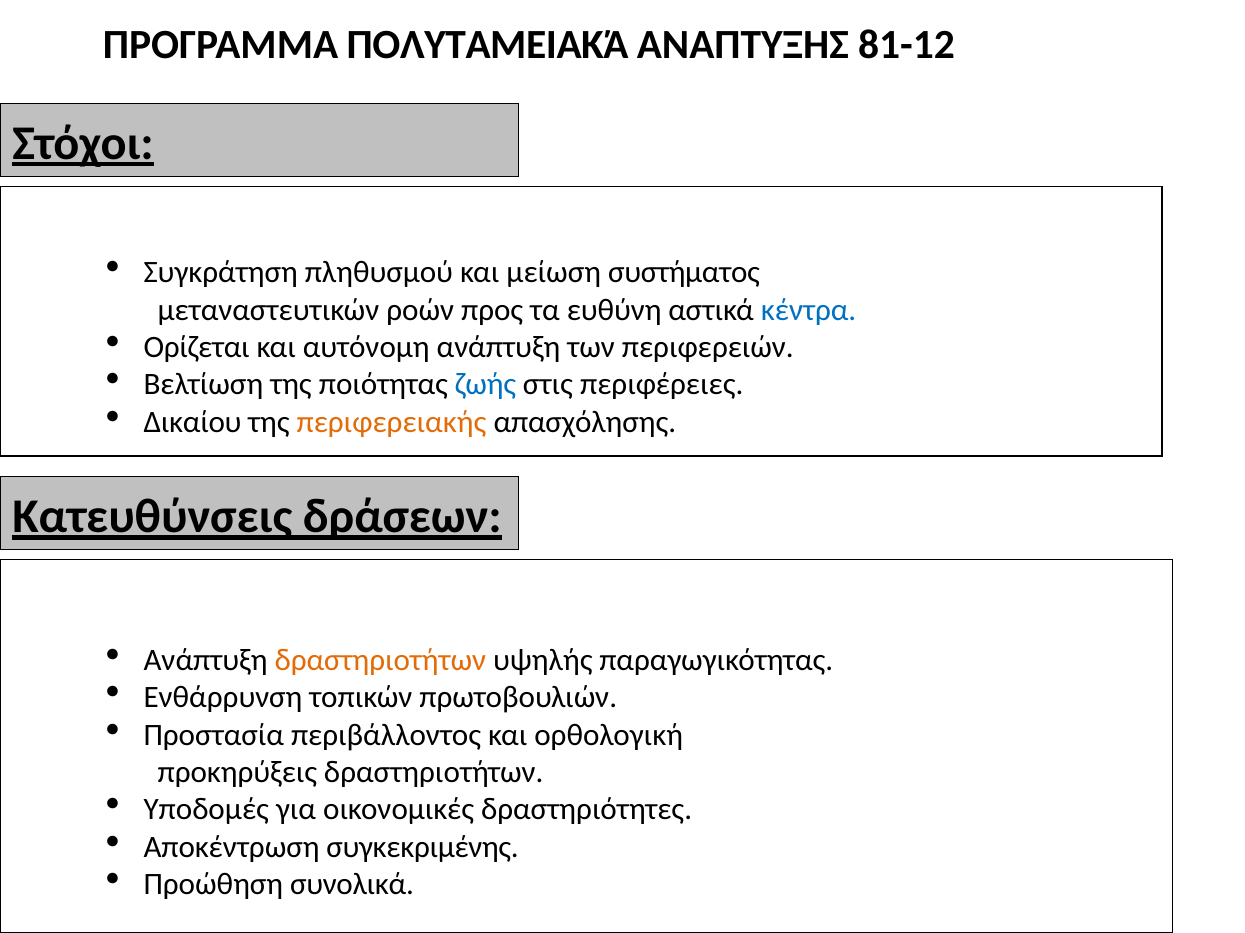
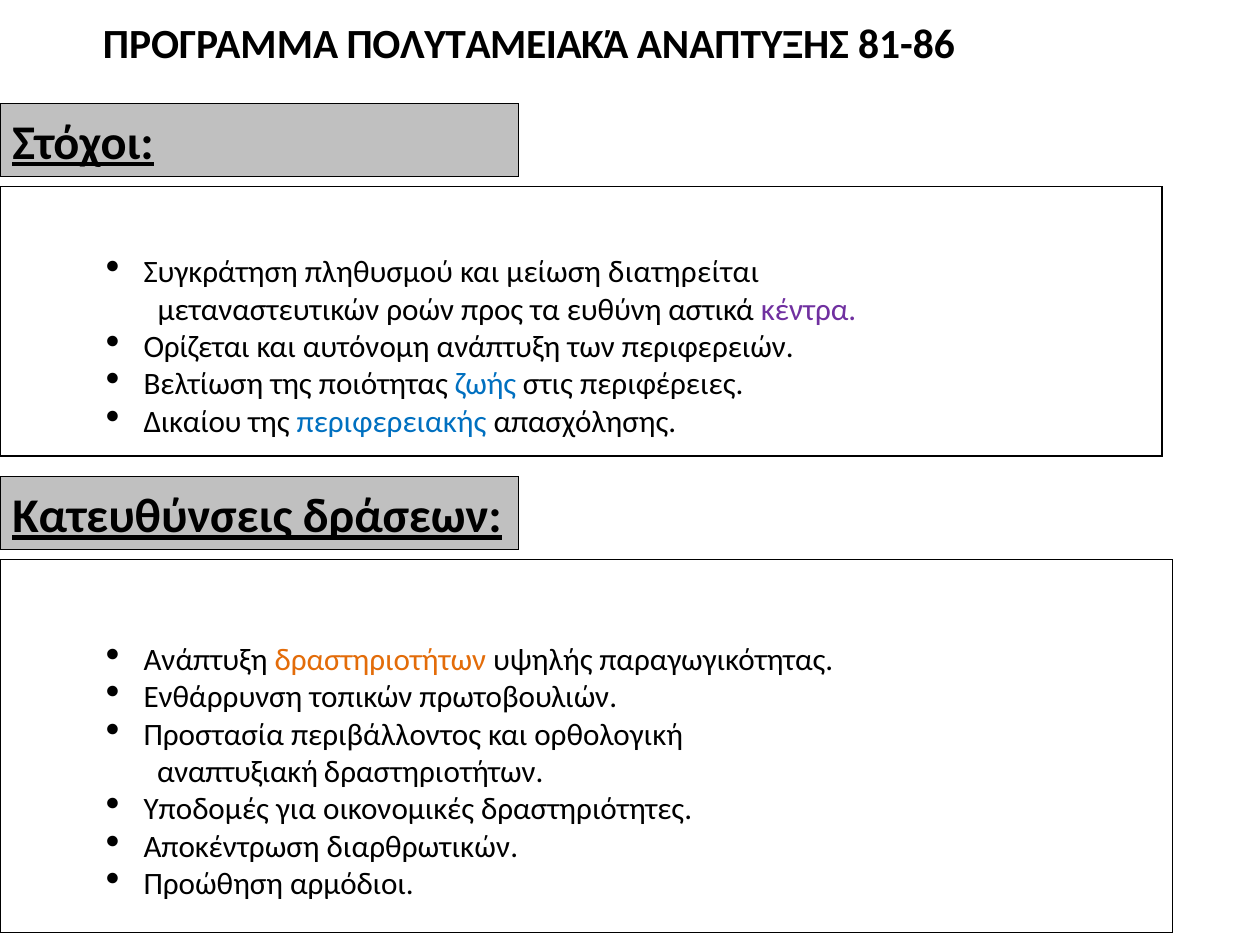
81-12: 81-12 -> 81-86 (907, 44)
συστήματος: συστήματος -> διατηρείται (684, 273)
κέντρα colour: blue -> purple (809, 310)
περιφερειακής colour: orange -> blue (392, 422)
προκηρύξεις: προκηρύξεις -> αναπτυξιακή (238, 773)
συγκεκριμένης: συγκεκριμένης -> διαρθρωτικών (422, 848)
συνολικά: συνολικά -> αρμόδιοι (352, 885)
